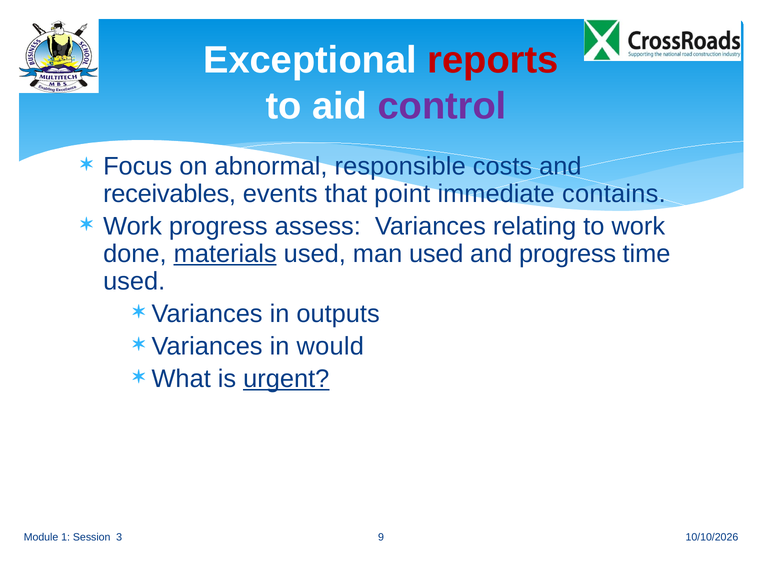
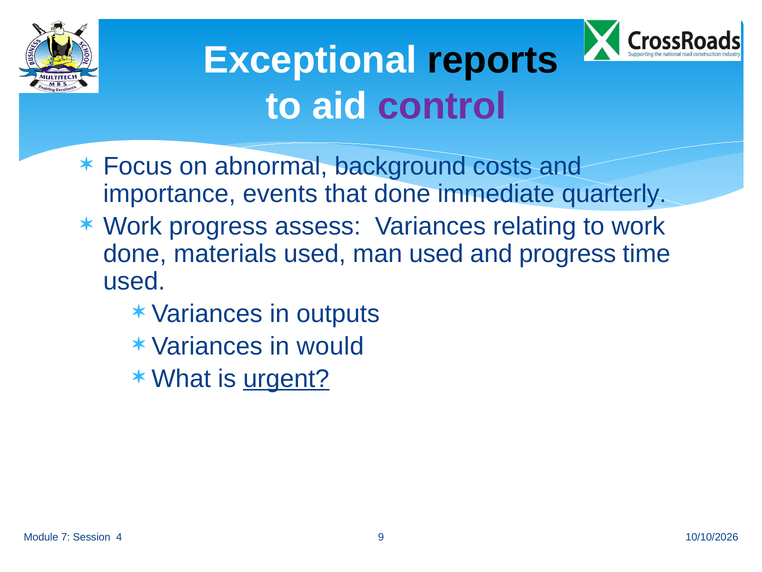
reports colour: red -> black (493, 60)
responsible: responsible -> background (400, 166)
receivables: receivables -> importance (169, 194)
that point: point -> done (402, 194)
contains: contains -> quarterly (614, 194)
materials underline: present -> none (225, 254)
1: 1 -> 7 (66, 537)
3: 3 -> 4 (119, 537)
